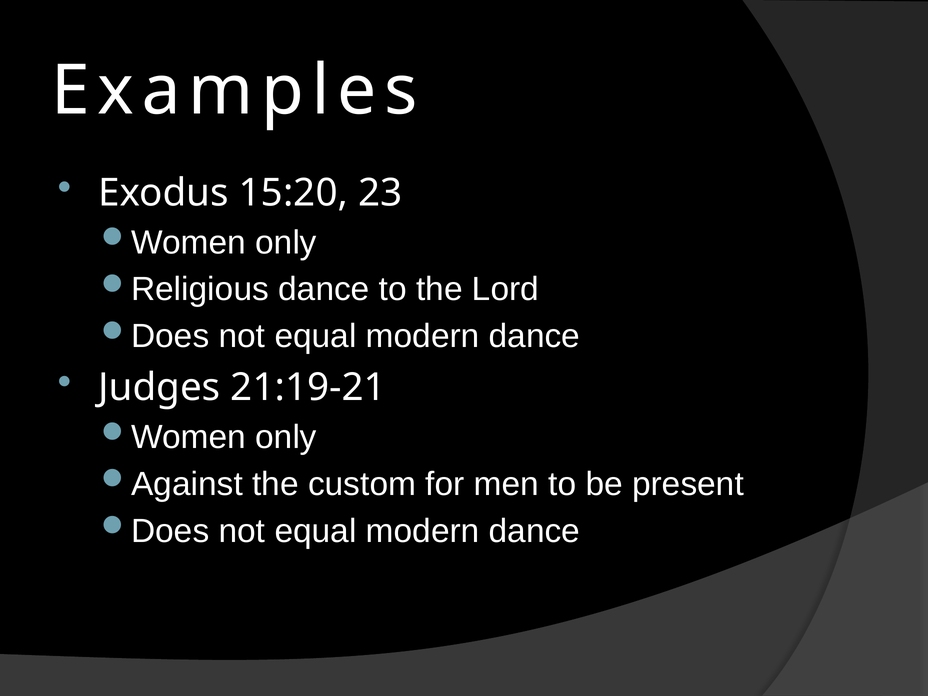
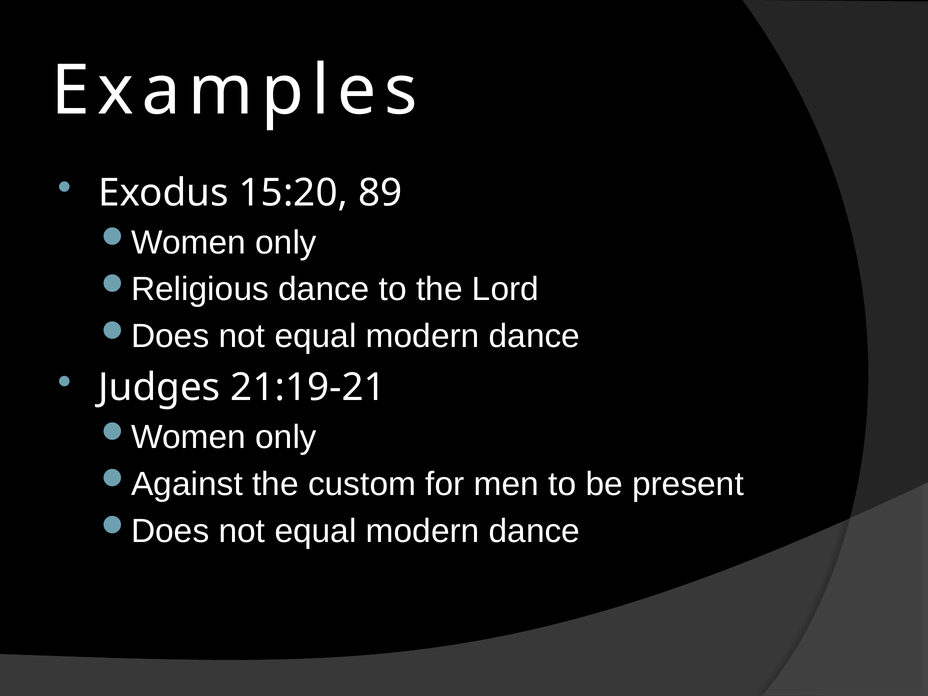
23: 23 -> 89 (380, 193)
